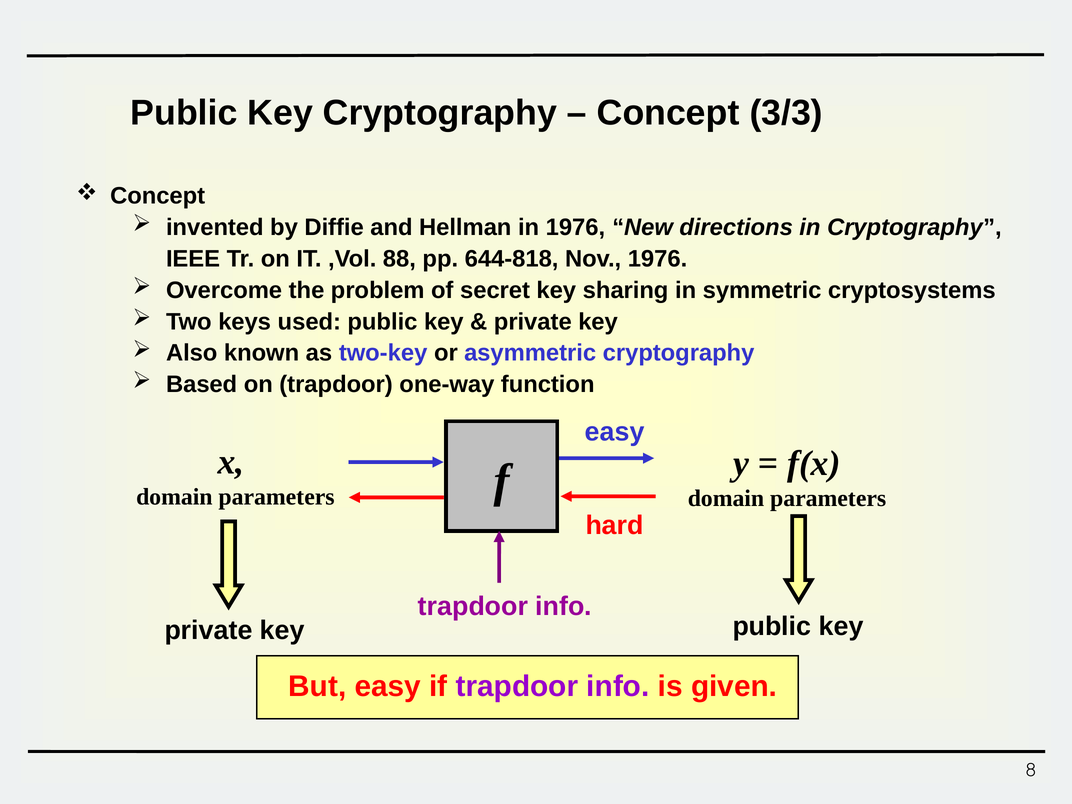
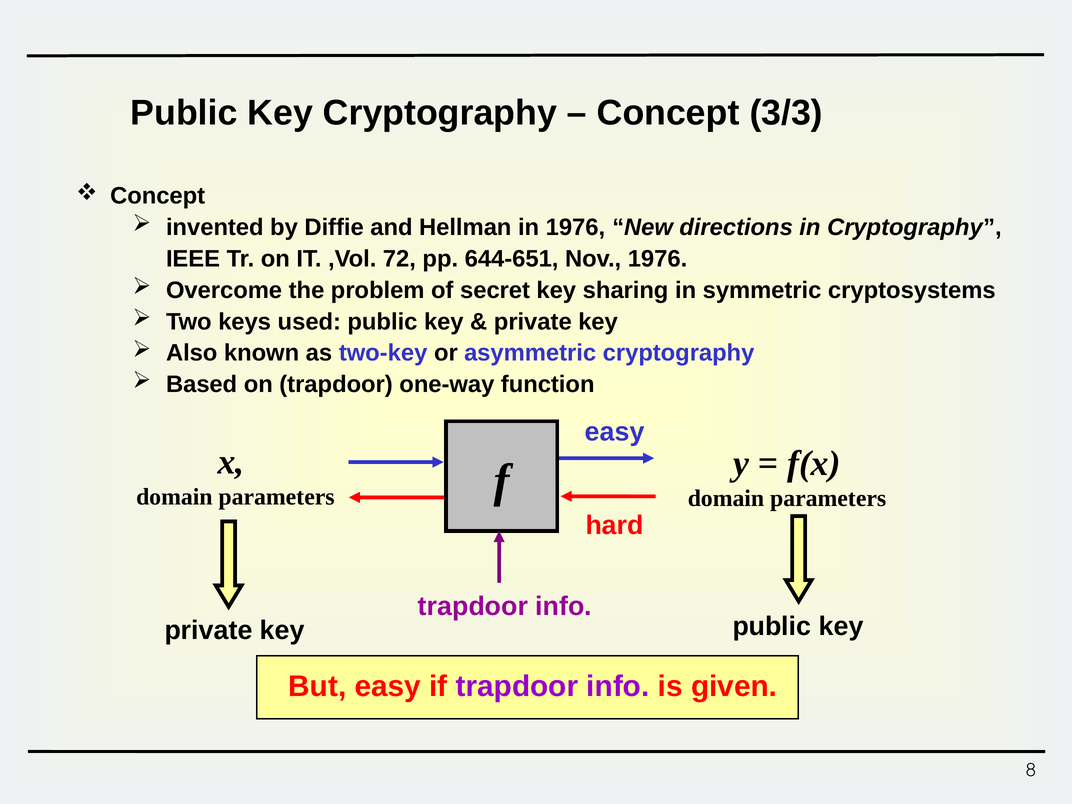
88: 88 -> 72 (399, 259)
644-818: 644-818 -> 644-651 (512, 259)
